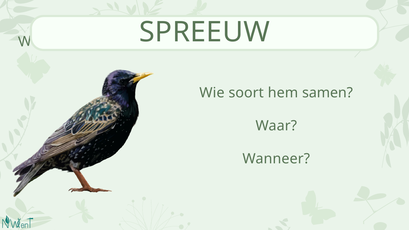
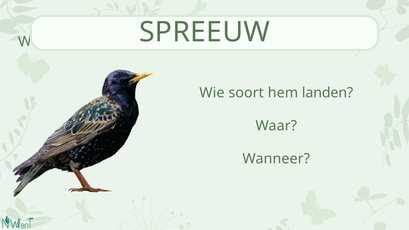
samen: samen -> landen (328, 93)
